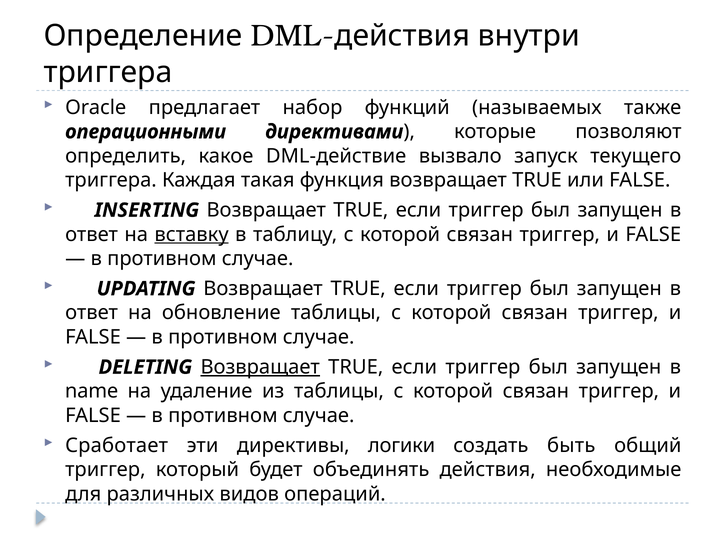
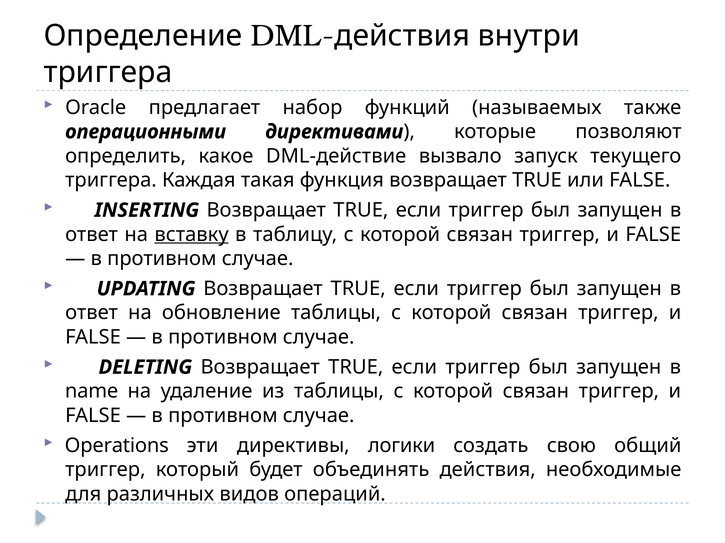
Возвращает underline: present -> none (260, 368)
Сработает: Сработает -> Operations (117, 446)
быть: быть -> свою (571, 446)
